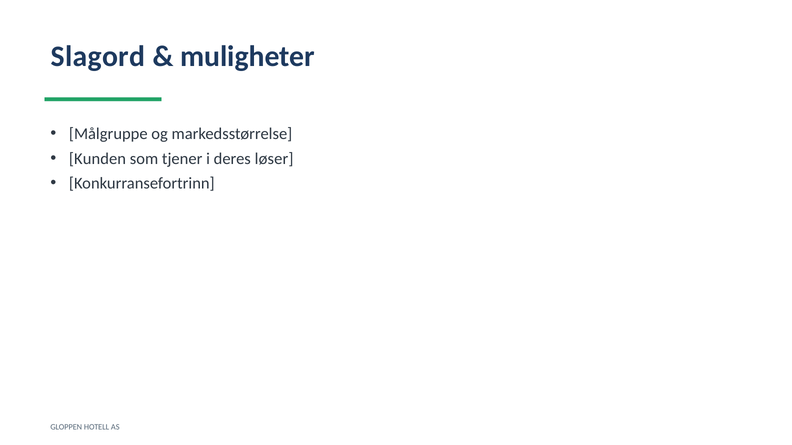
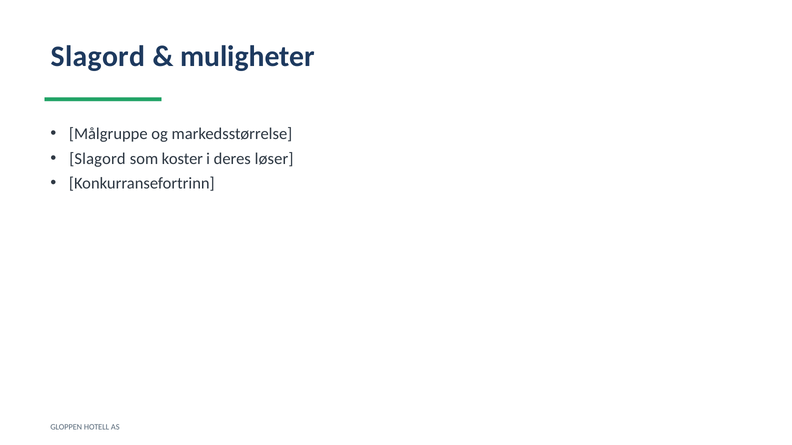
Kunden: Kunden -> Slagord (97, 159)
tjener: tjener -> koster (182, 159)
